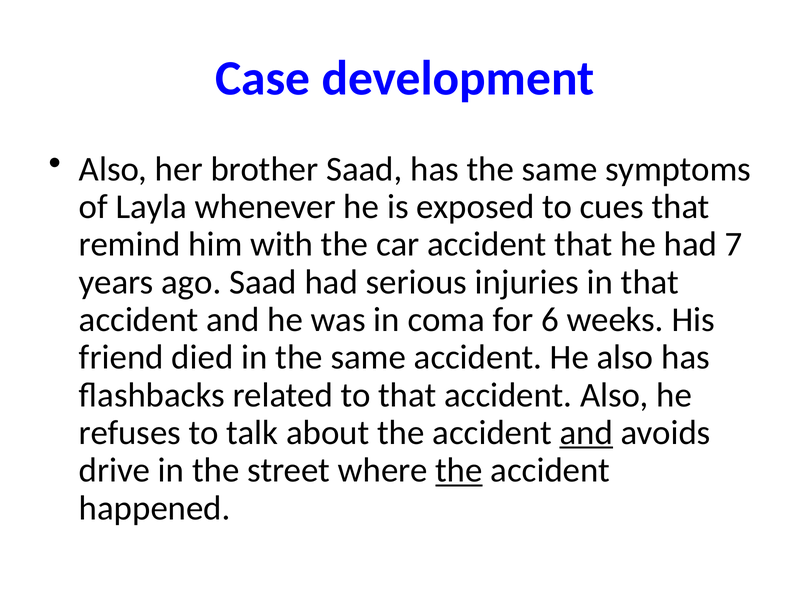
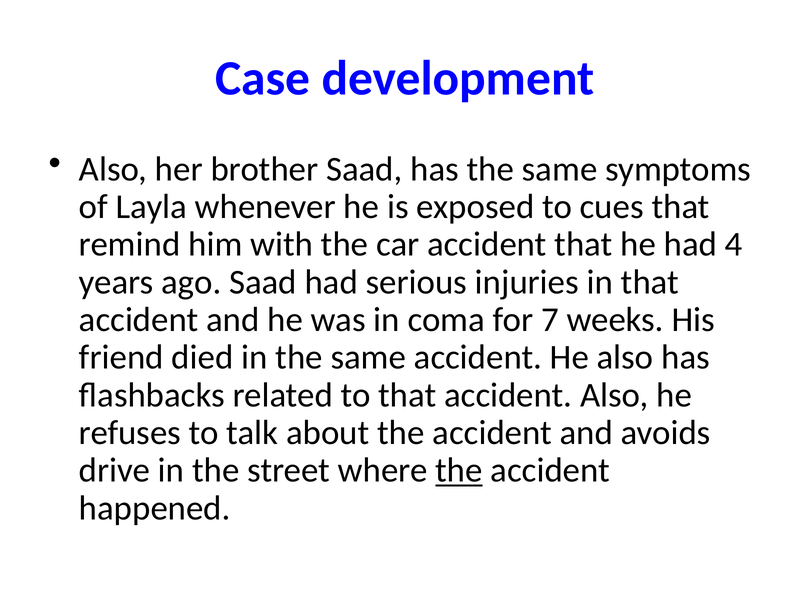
7: 7 -> 4 (734, 245)
6: 6 -> 7 (550, 320)
and underline: present -> none (586, 433)
